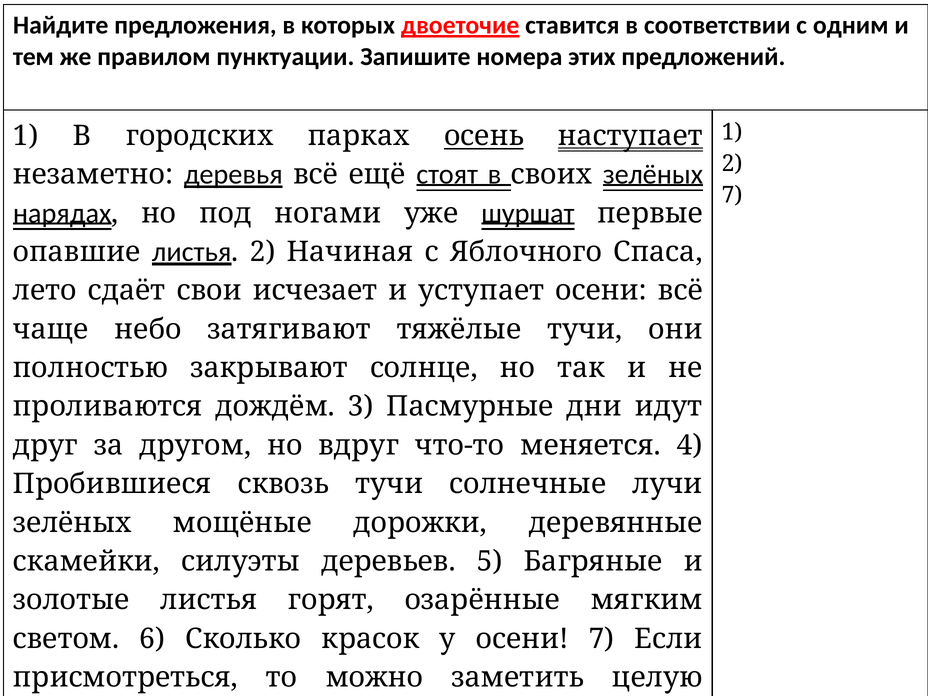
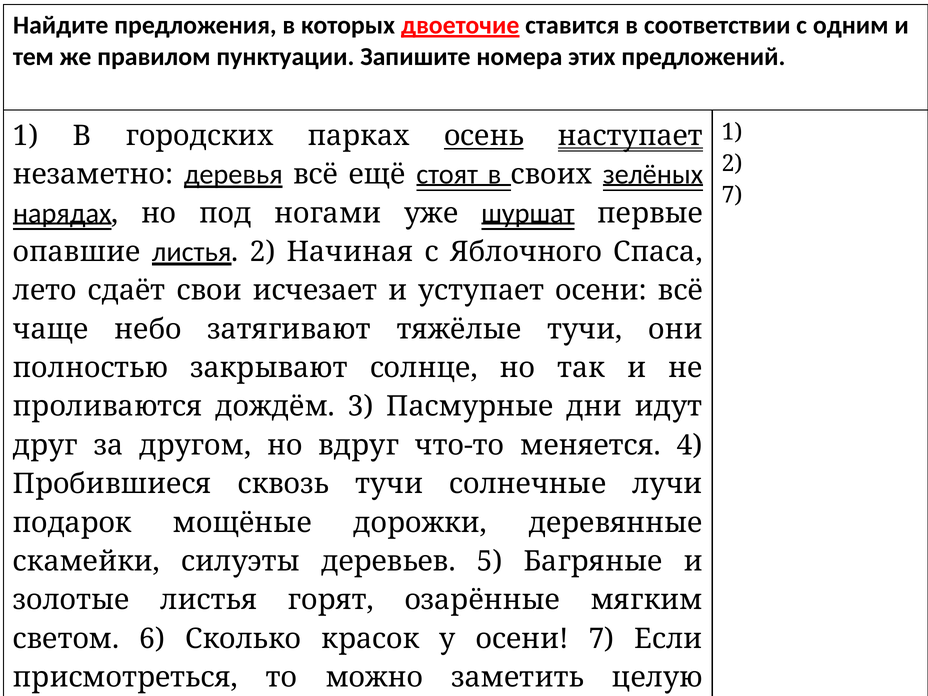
зелёных: зелёных -> подарок (72, 523)
